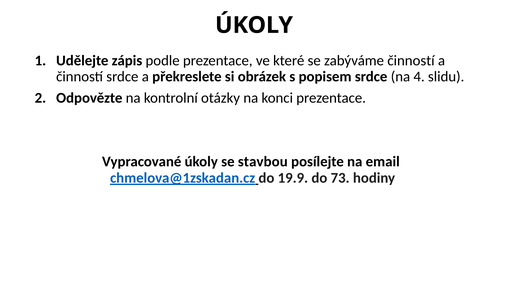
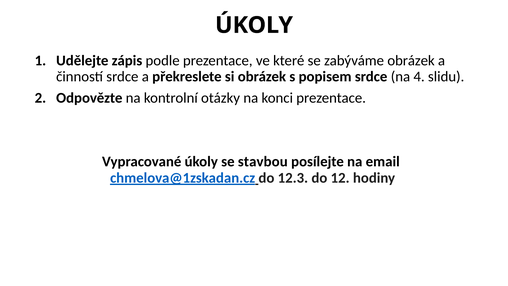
zabýváme činností: činností -> obrázek (411, 60)
19.9: 19.9 -> 12.3 (293, 178)
73: 73 -> 12 (340, 178)
